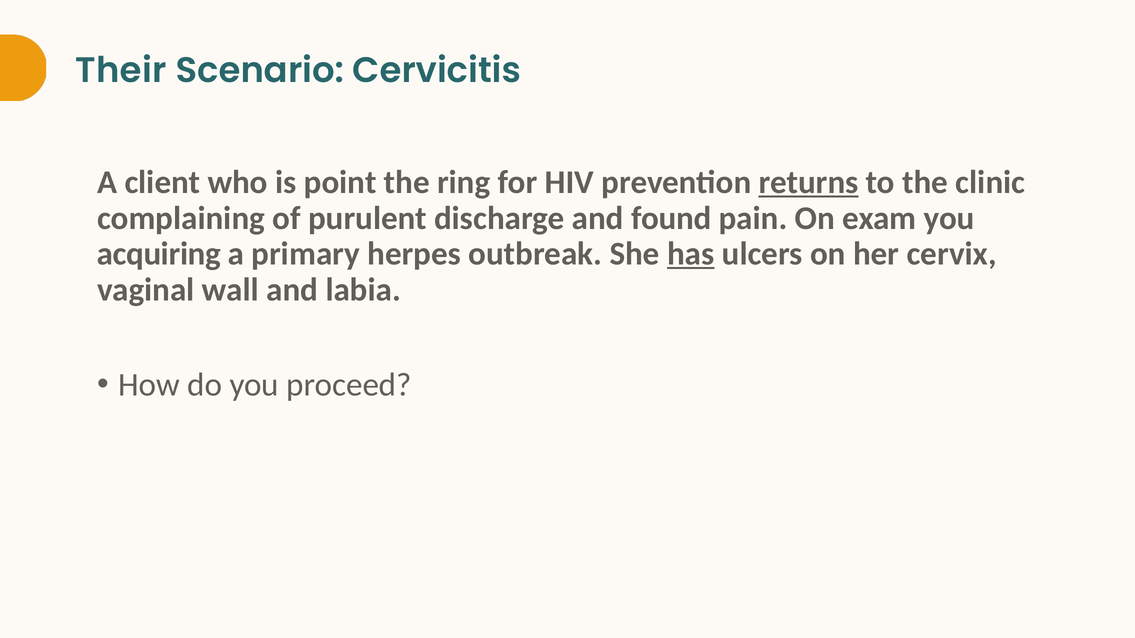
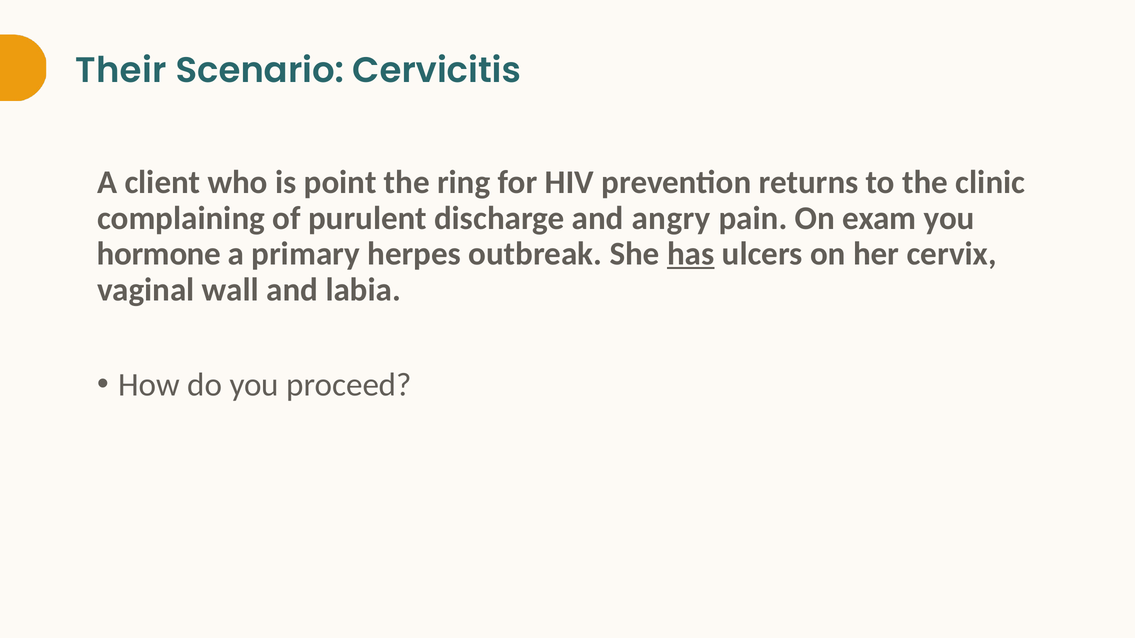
returns underline: present -> none (809, 183)
found: found -> angry (671, 218)
acquiring: acquiring -> hormone (159, 254)
